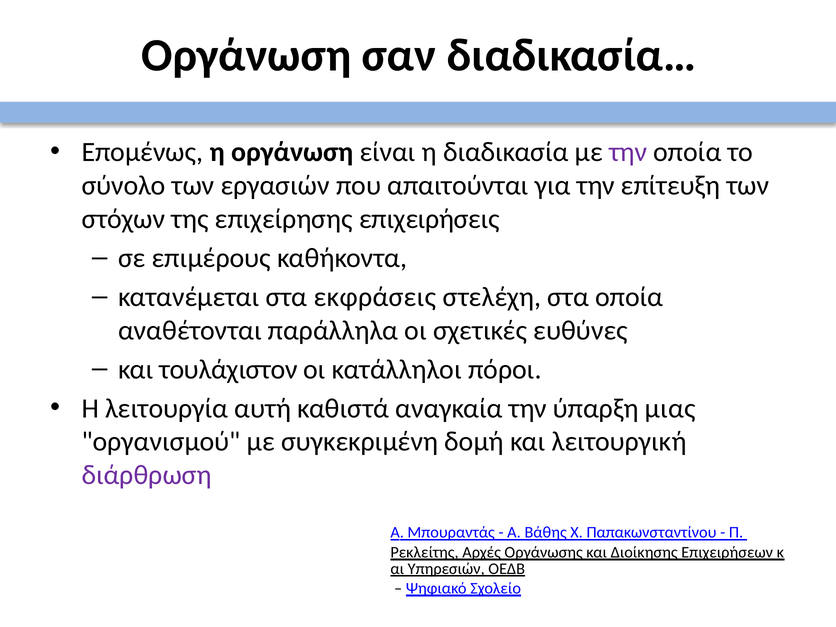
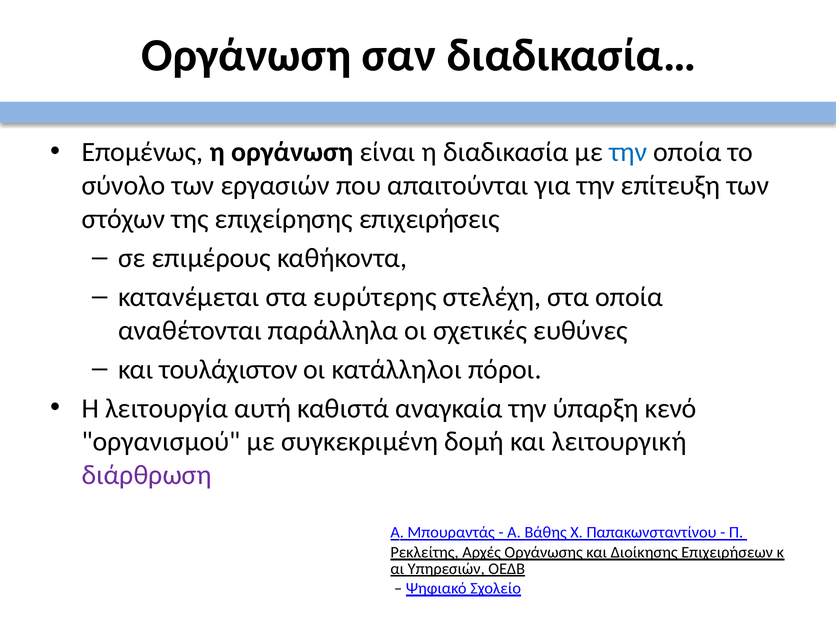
την colour: purple -> blue (628, 152)
εκφράσεις: εκφράσεις -> ευρύτερης (375, 297)
μιας: μιας -> κενό (671, 408)
